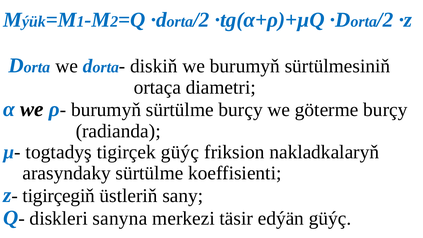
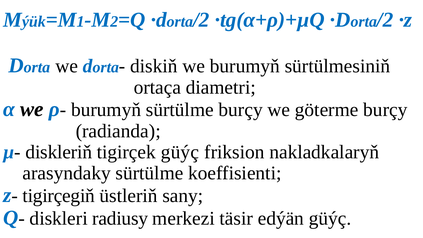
togtadyş: togtadyş -> diskleriň (59, 152)
sanyna: sanyna -> radiusy (120, 218)
